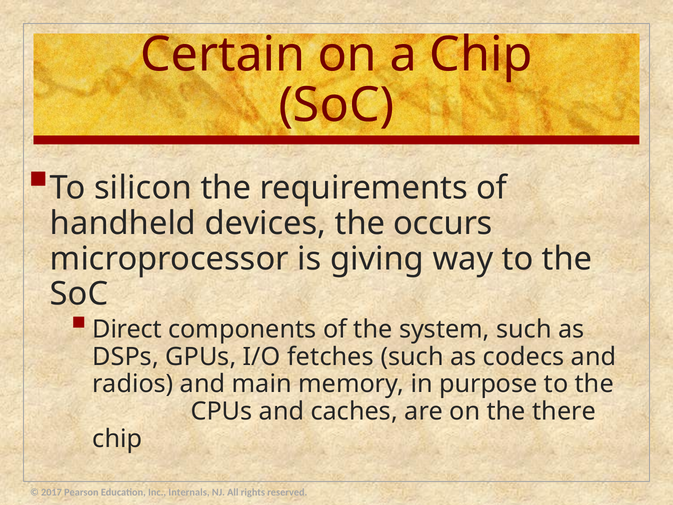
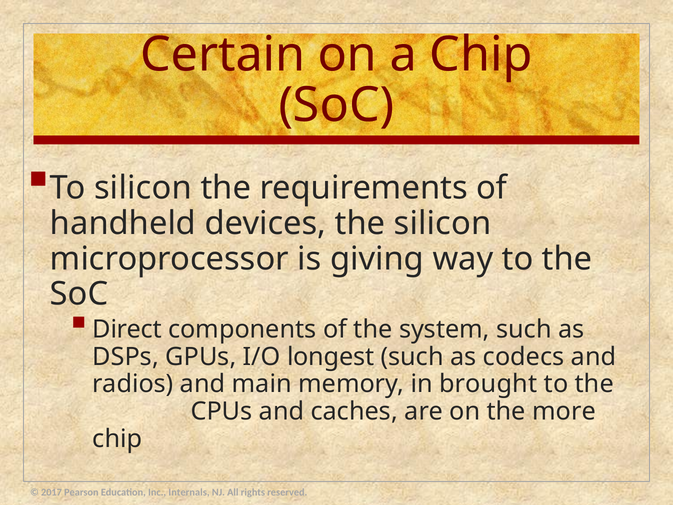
the occurs: occurs -> silicon (443, 223)
fetches: fetches -> longest (331, 357)
purpose: purpose -> brought (488, 384)
there: there -> more (564, 411)
